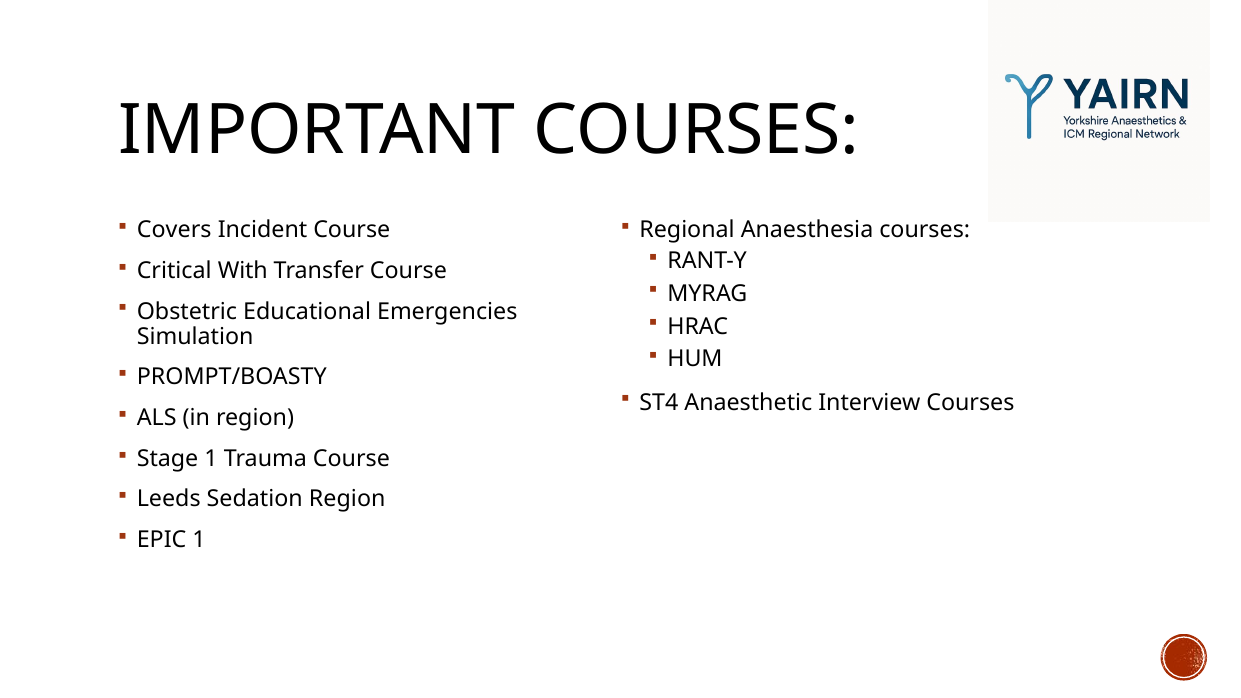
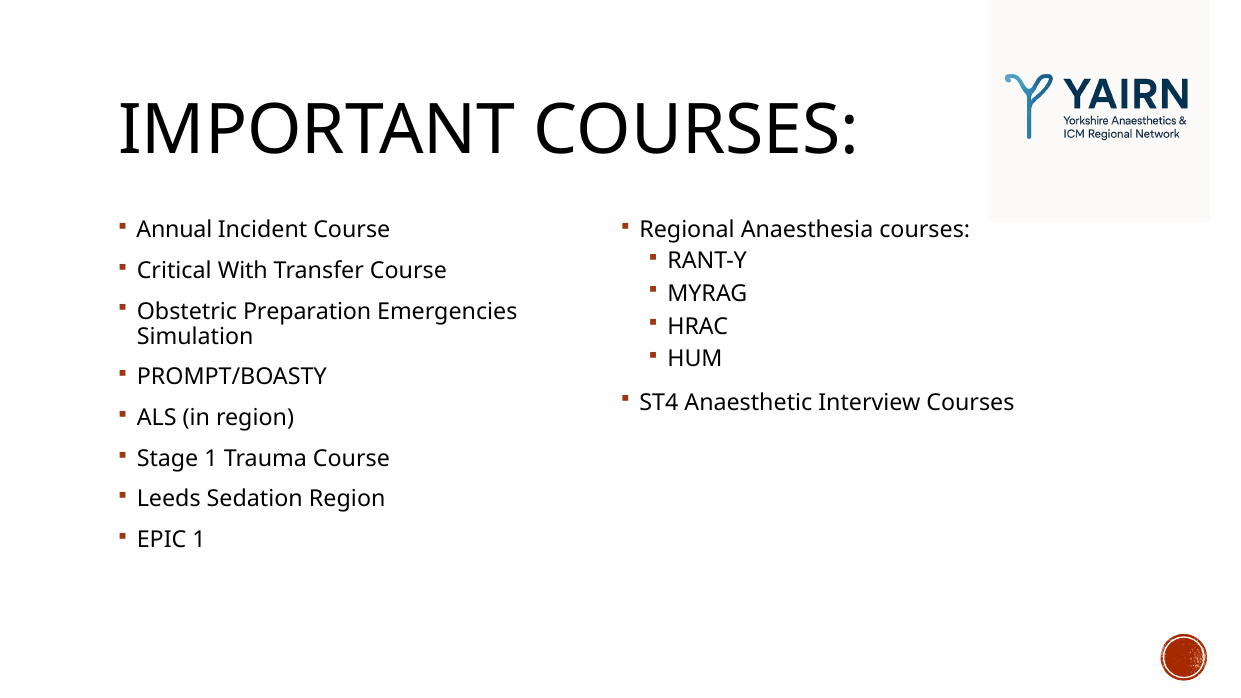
Covers: Covers -> Annual (174, 230)
Educational: Educational -> Preparation (307, 312)
